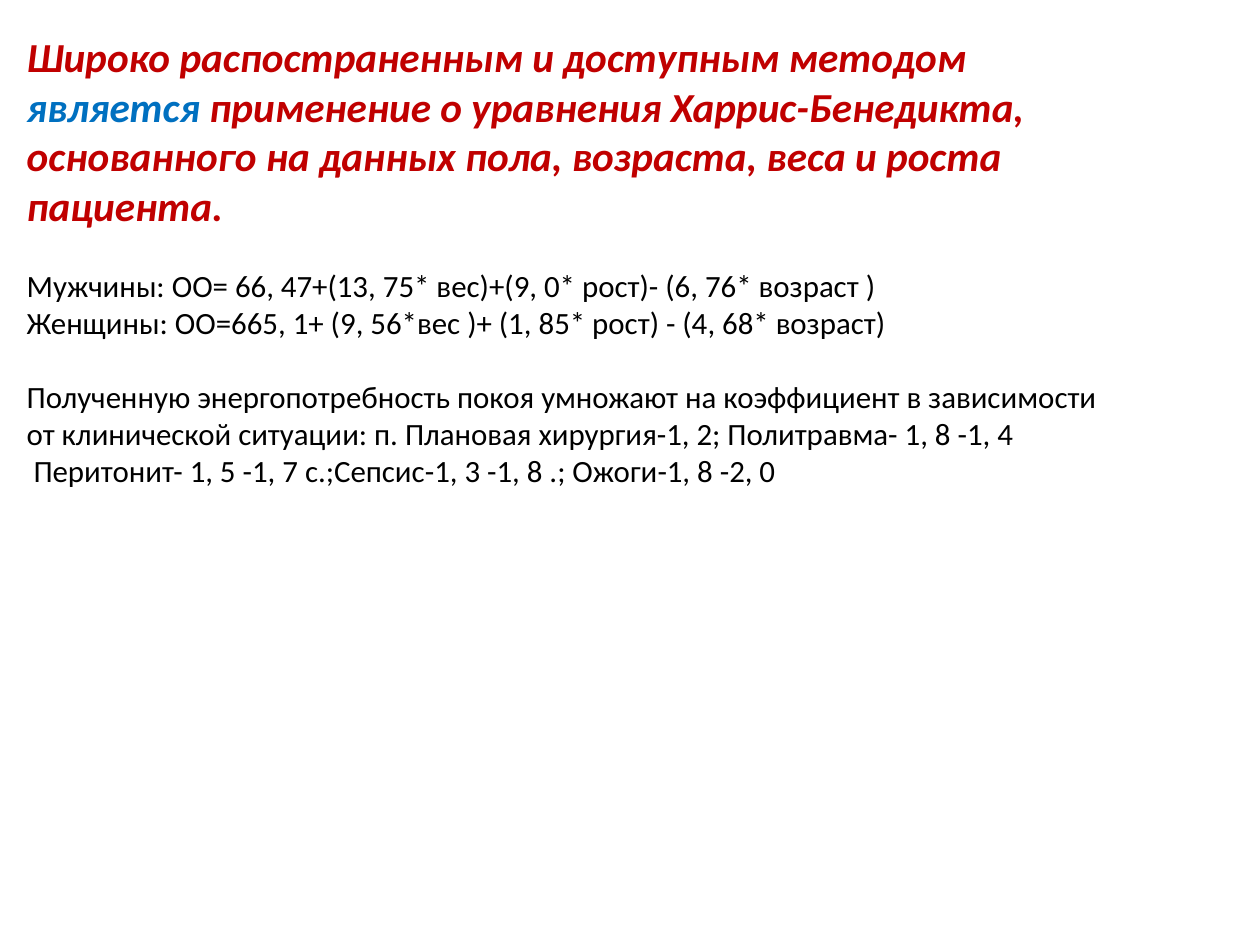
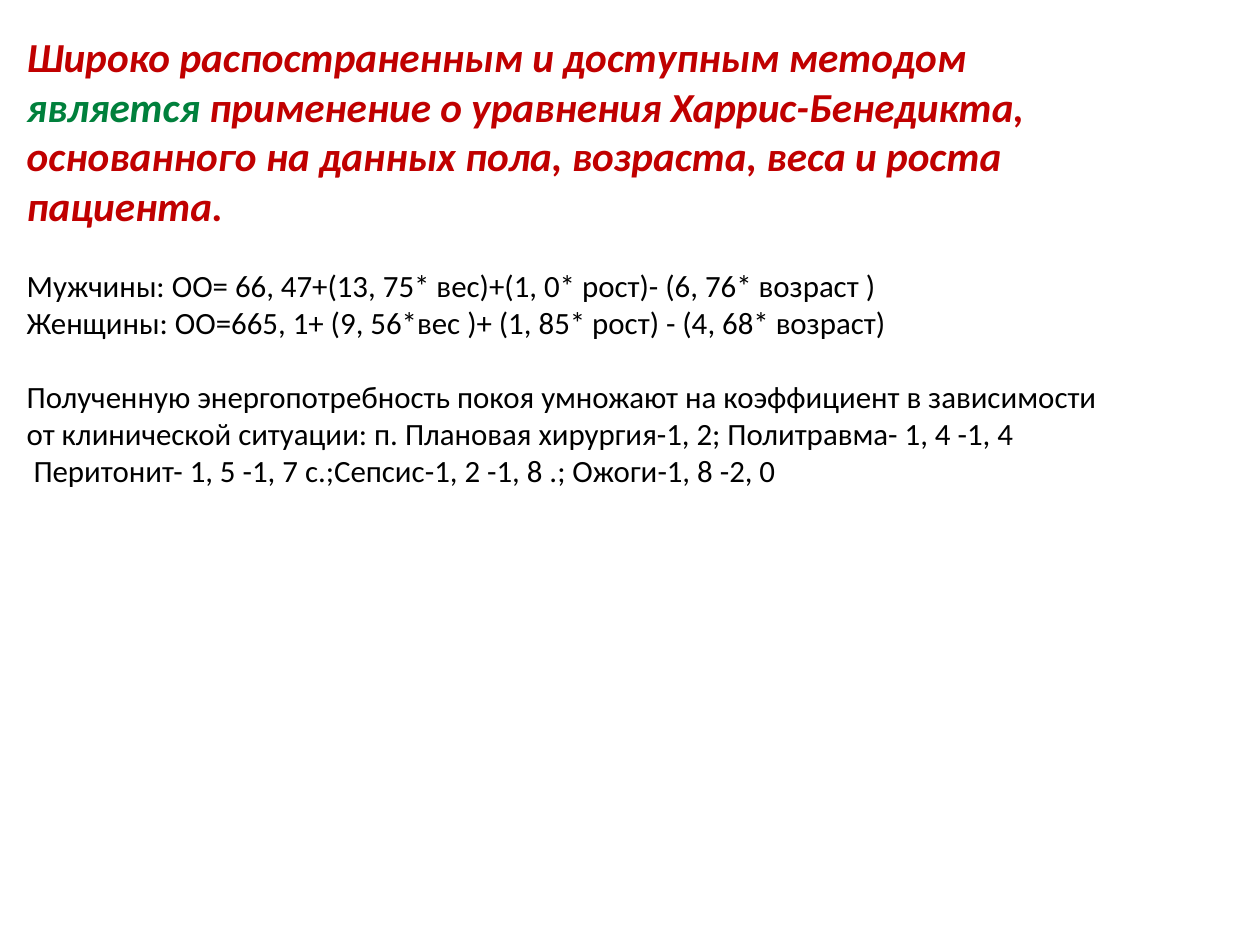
является colour: blue -> green (113, 109)
вес)+(9: вес)+(9 -> вес)+(1 (487, 287)
1 8: 8 -> 4 (943, 435)
с.;Сепсис-1 3: 3 -> 2 (472, 472)
